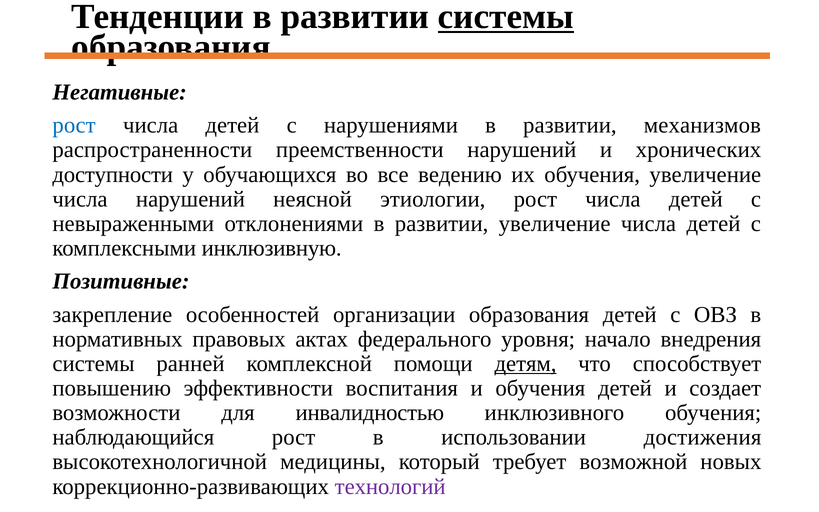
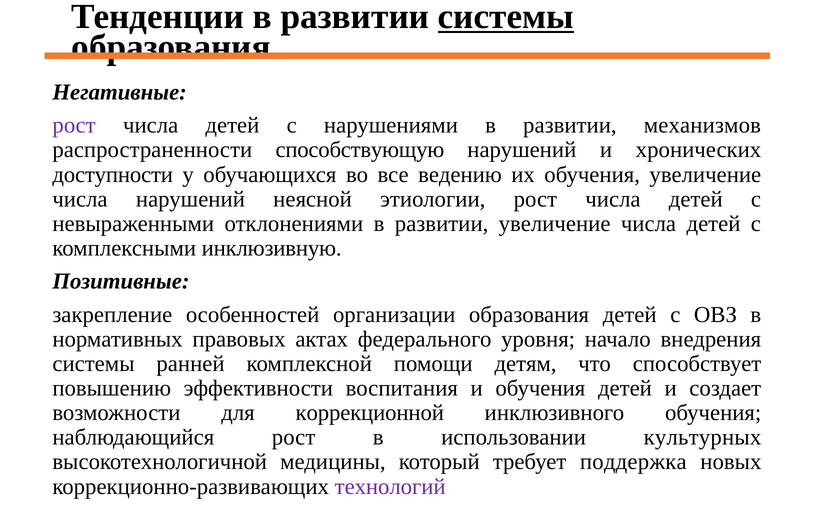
рост colour: blue -> purple (74, 125)
преемственности: преемственности -> способствующую (360, 150)
детям underline: present -> none (526, 364)
инвалидностью: инвалидностью -> коррекционной (370, 413)
достижения: достижения -> культурных (703, 437)
возможной: возможной -> поддержка (633, 462)
